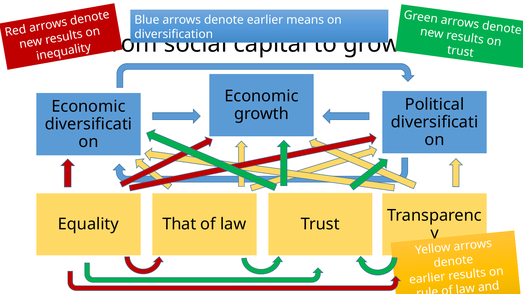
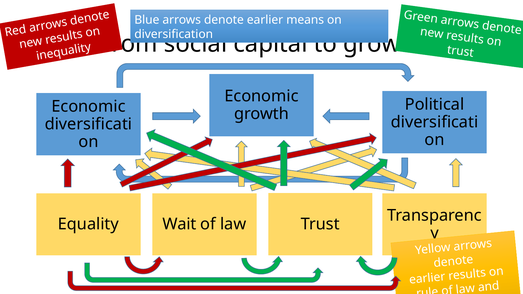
That: That -> Wait (179, 224)
